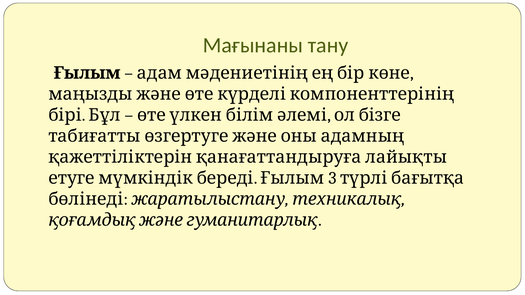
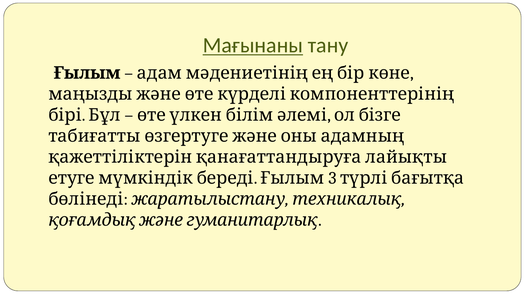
Мағынаны underline: none -> present (253, 45)
